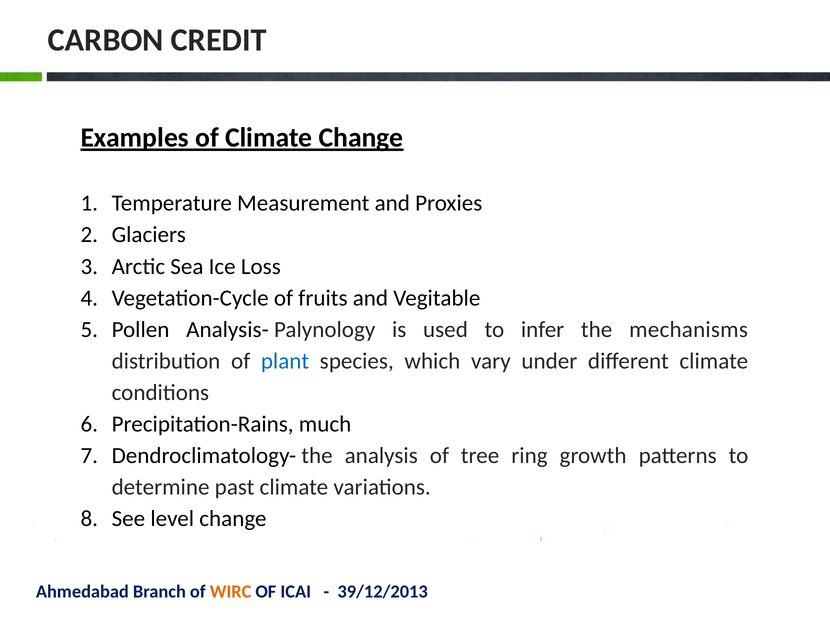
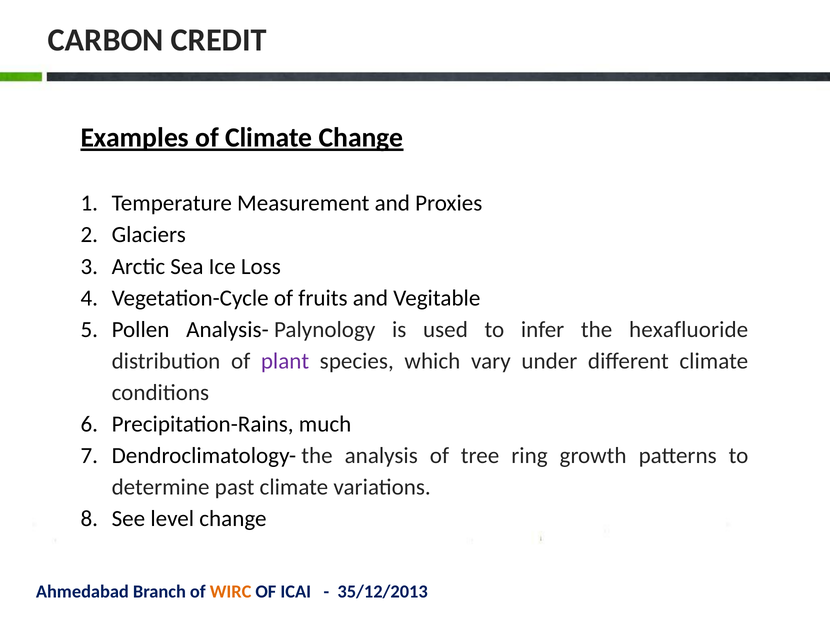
mechanisms: mechanisms -> hexafluoride (689, 330)
plant colour: blue -> purple (285, 361)
39/12/2013: 39/12/2013 -> 35/12/2013 (383, 592)
